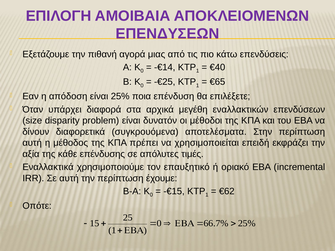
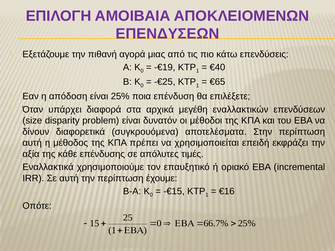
-€14: -€14 -> -€19 (165, 67)
€62: €62 -> €16 (227, 191)
